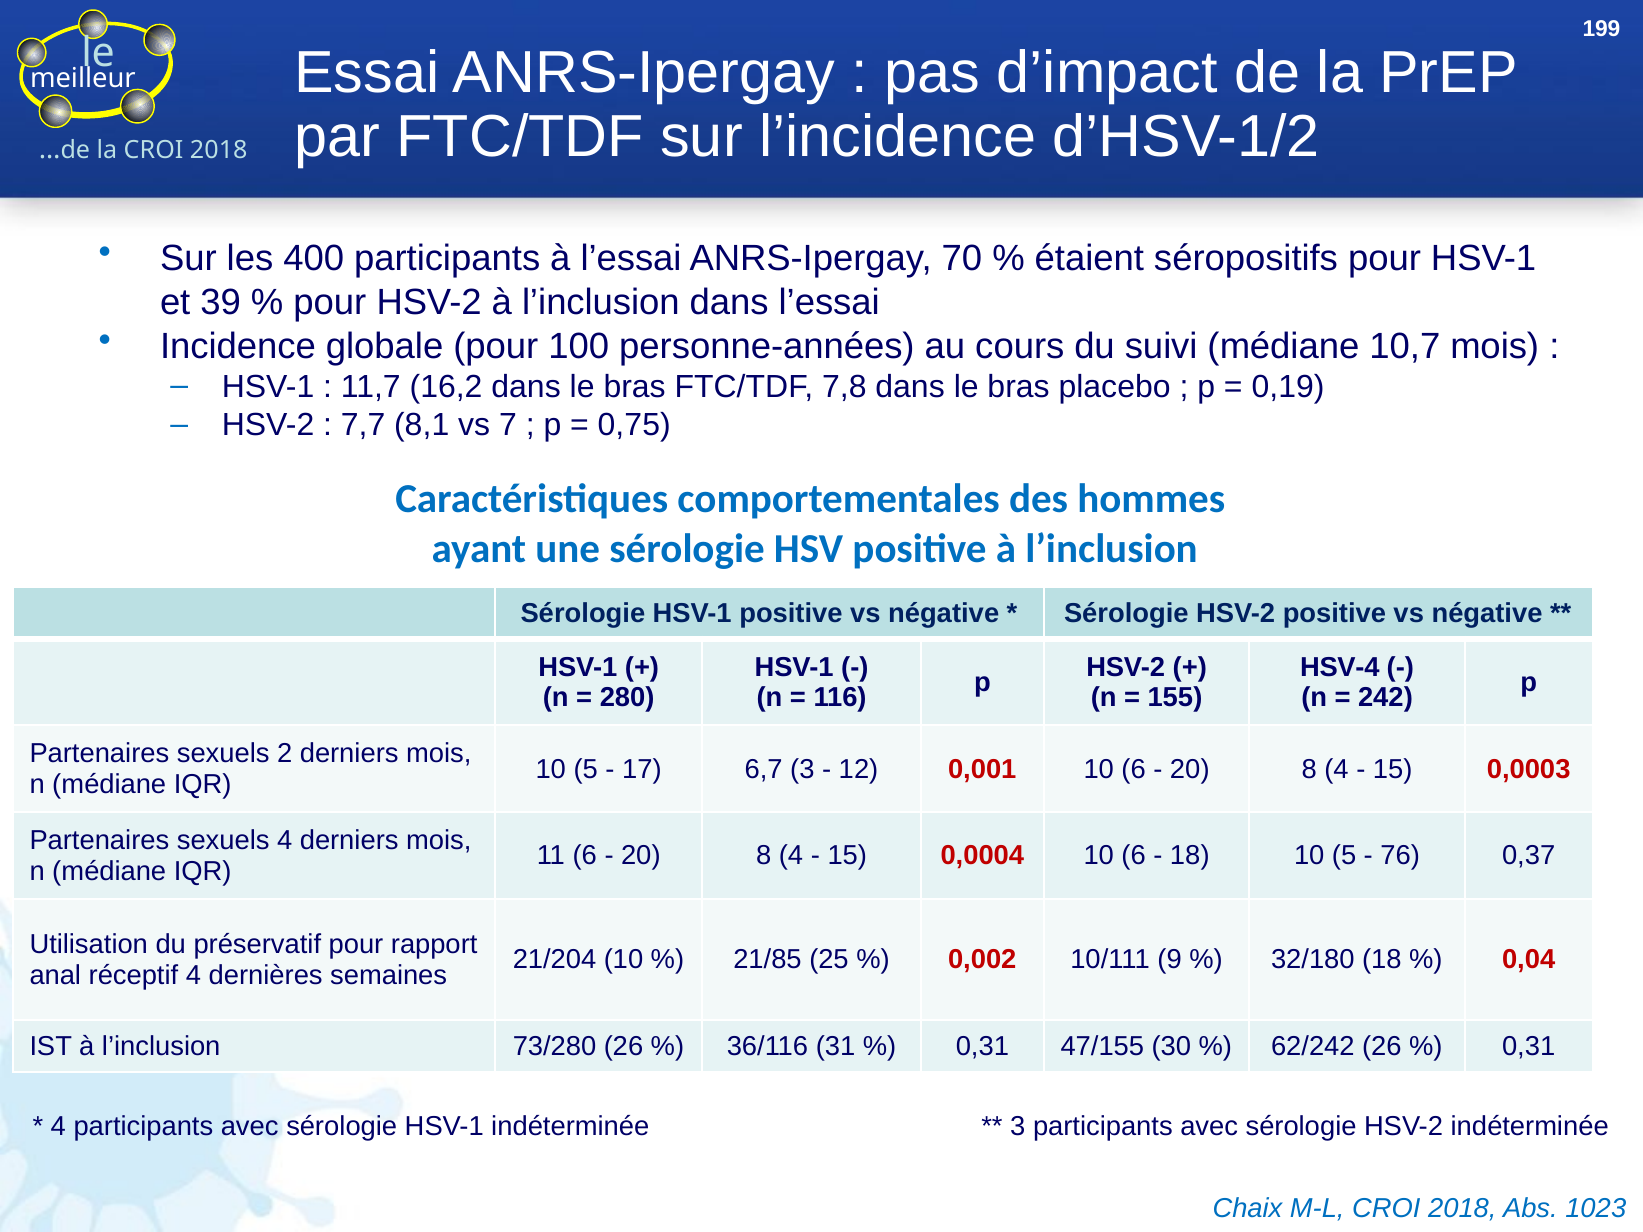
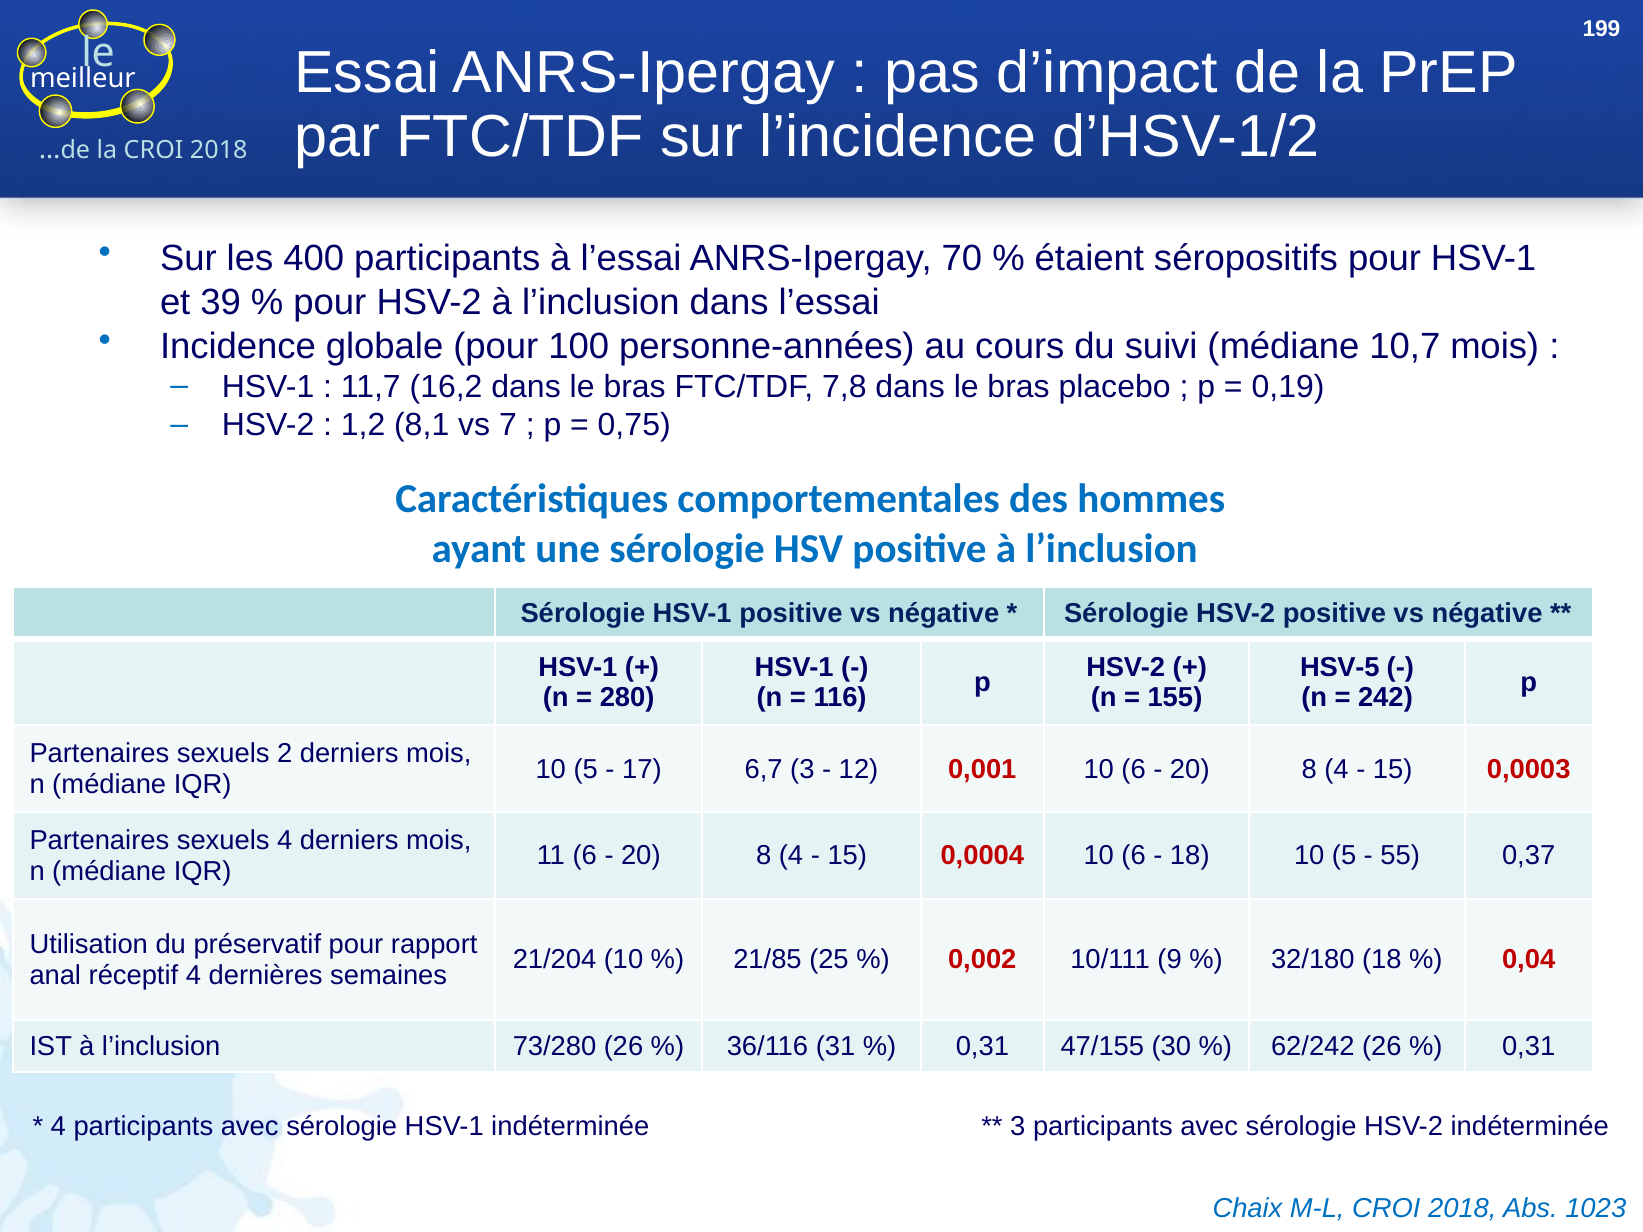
7,7: 7,7 -> 1,2 (363, 425)
HSV-4: HSV-4 -> HSV-5 (1340, 667)
76: 76 -> 55 (1400, 856)
